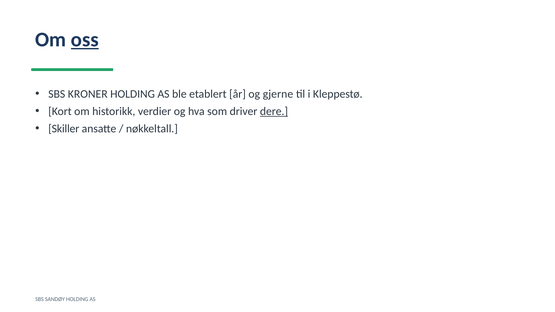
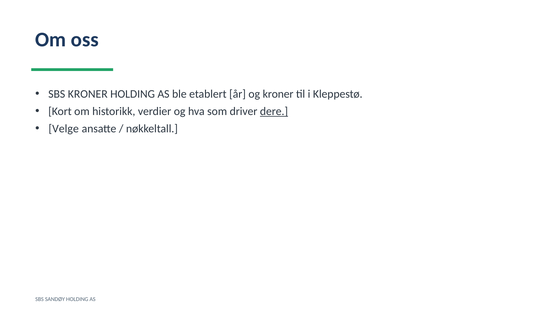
oss underline: present -> none (85, 40)
og gjerne: gjerne -> kroner (278, 94)
Skiller: Skiller -> Velge (64, 129)
